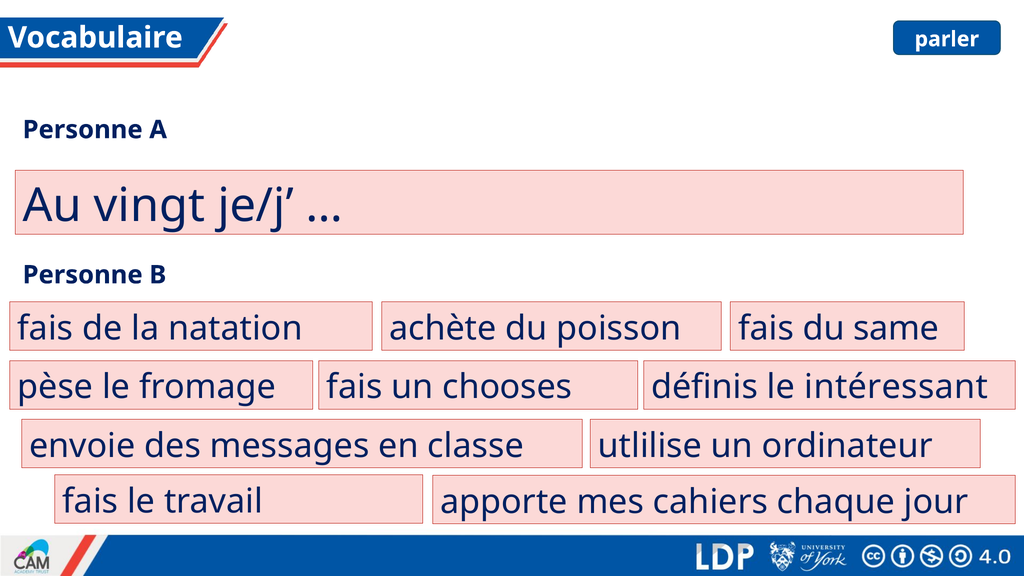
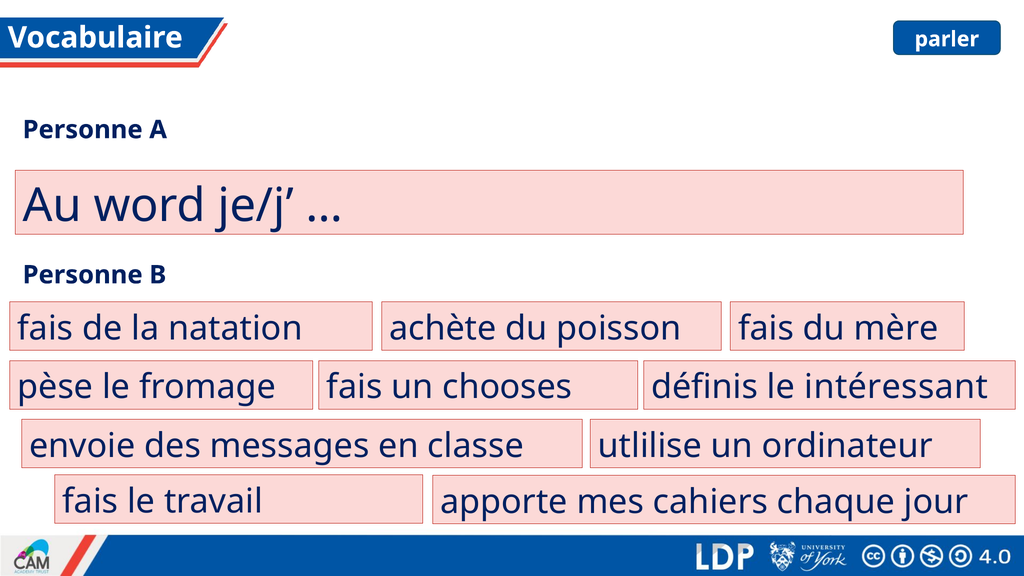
vingt: vingt -> word (150, 206)
same: same -> mère (896, 329)
